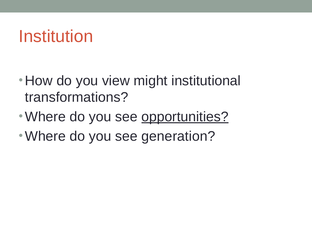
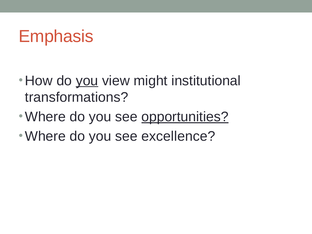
Institution: Institution -> Emphasis (56, 36)
you underline: none -> present (87, 81)
generation: generation -> excellence (178, 136)
